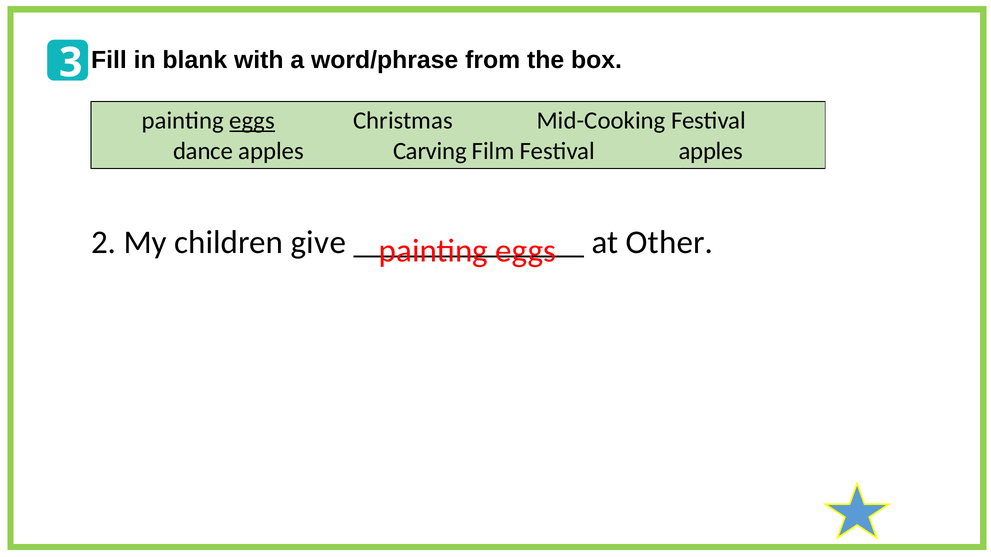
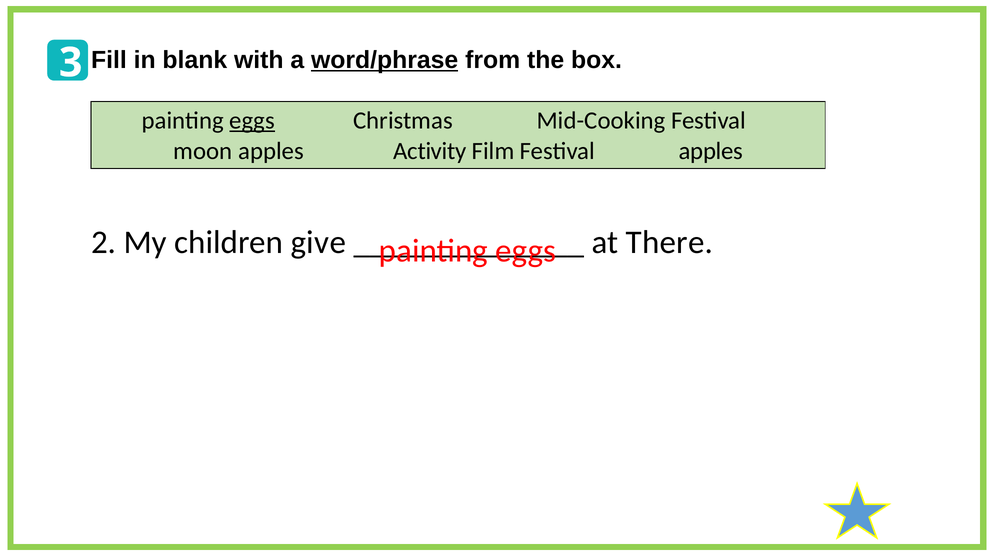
word/phrase underline: none -> present (385, 60)
dance: dance -> moon (203, 151)
Carving: Carving -> Activity (430, 151)
Other: Other -> There (669, 242)
